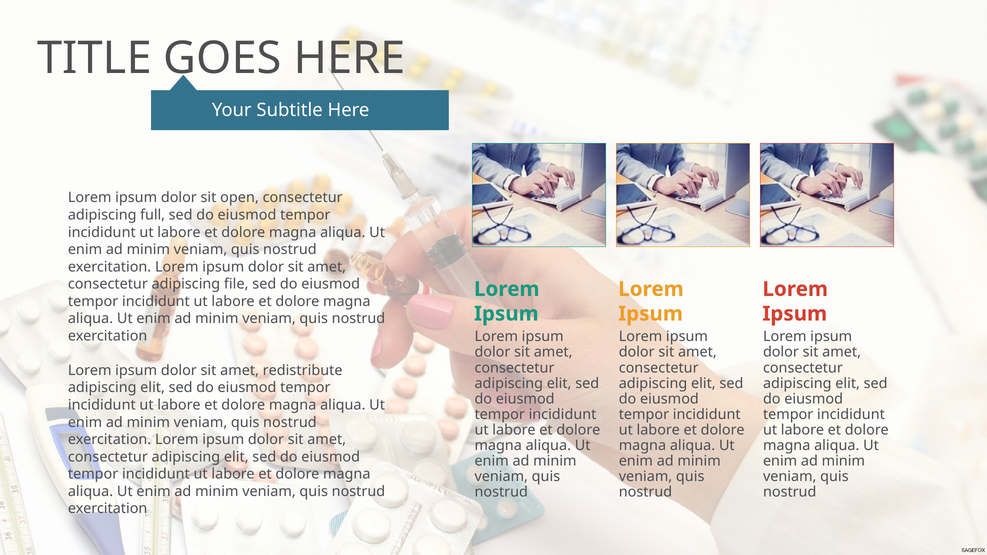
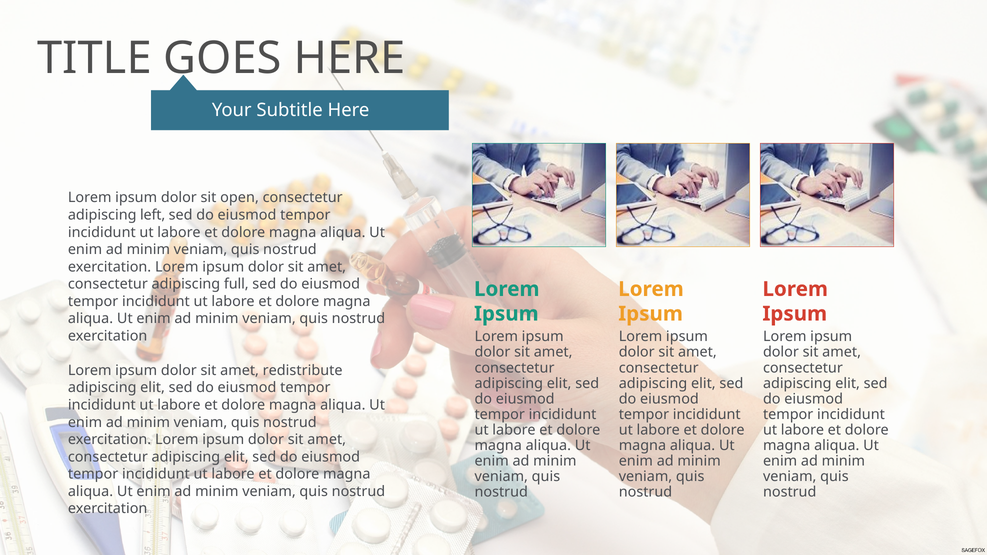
full: full -> left (153, 215)
file: file -> full (236, 284)
